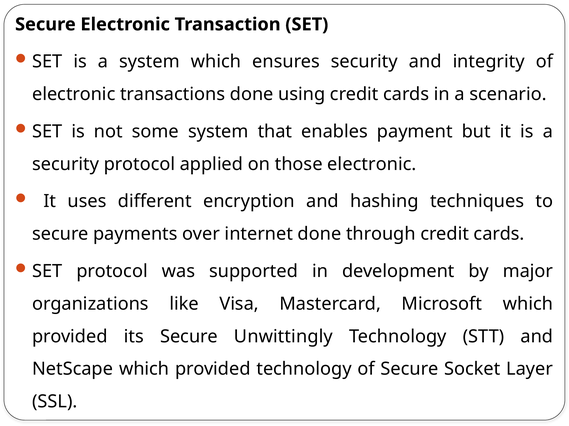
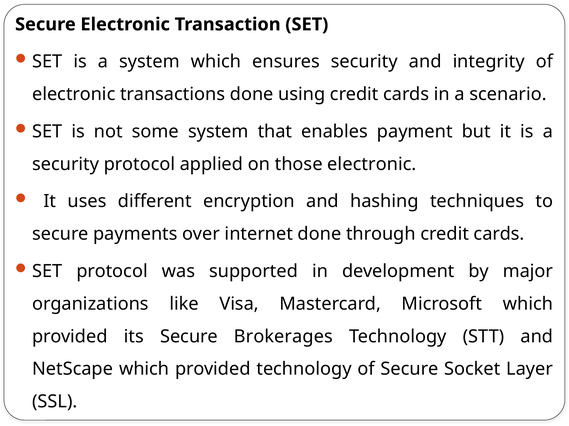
Unwittingly: Unwittingly -> Brokerages (283, 337)
